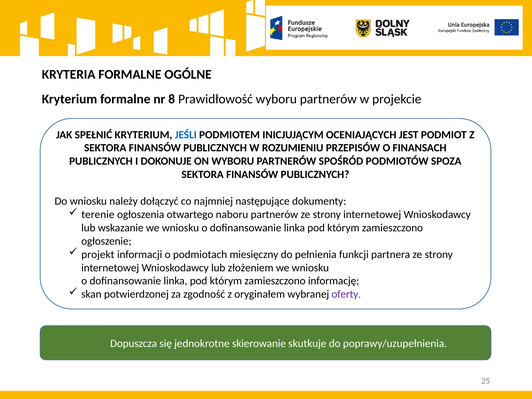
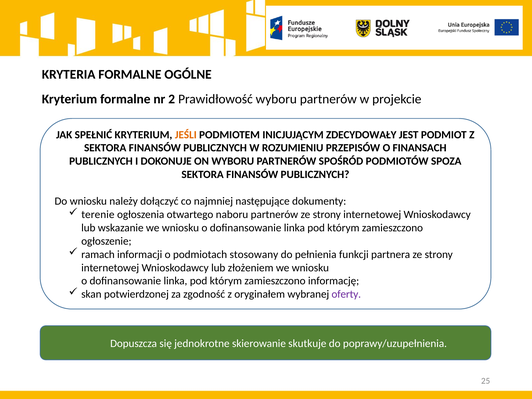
8: 8 -> 2 (172, 99)
JEŚLI colour: blue -> orange (186, 135)
OCENIAJĄCYCH: OCENIAJĄCYCH -> ZDECYDOWAŁY (361, 135)
projekt: projekt -> ramach (98, 254)
miesięczny: miesięczny -> stosowany (254, 254)
